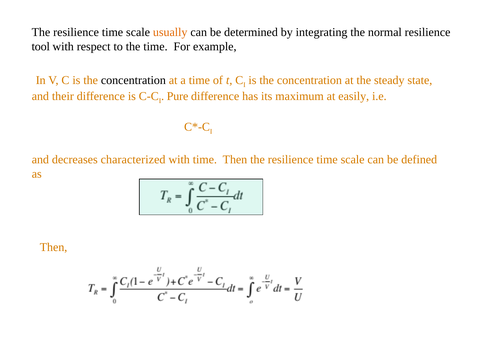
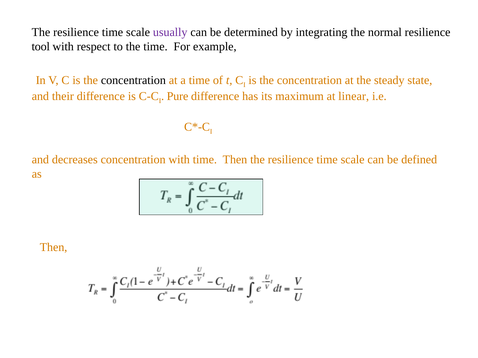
usually colour: orange -> purple (170, 32)
easily: easily -> linear (354, 97)
decreases characterized: characterized -> concentration (133, 160)
